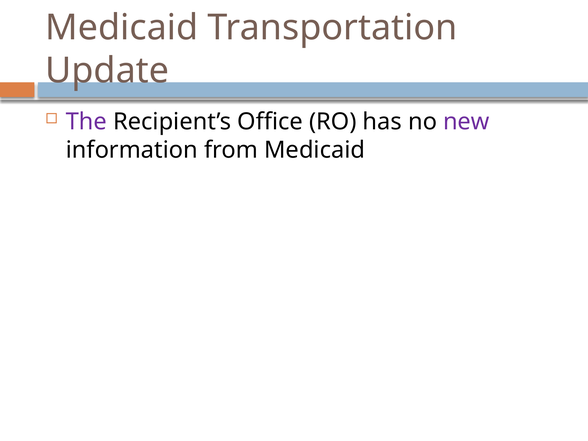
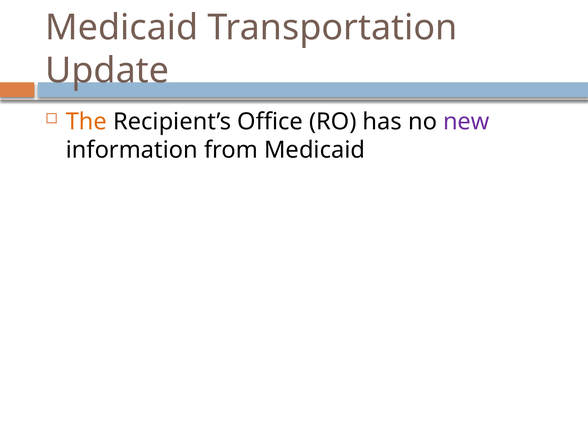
The colour: purple -> orange (86, 122)
